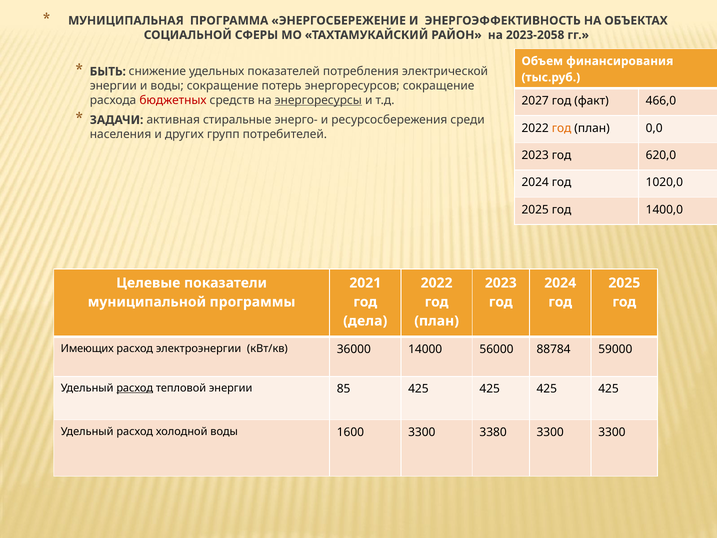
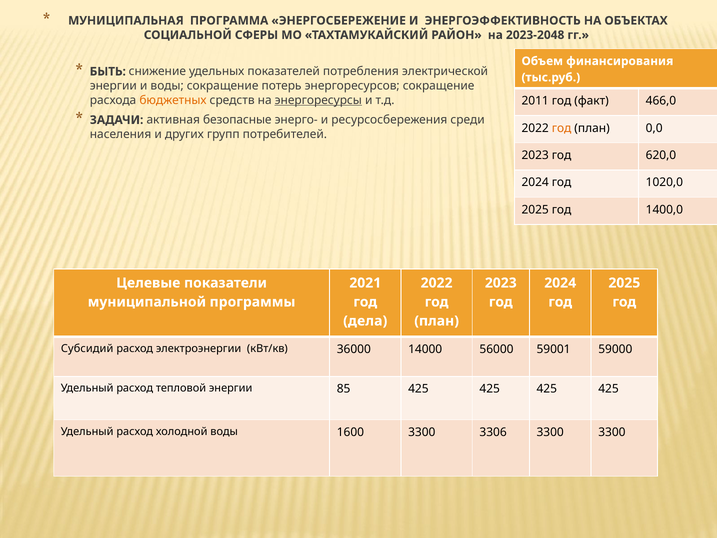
2023-2058: 2023-2058 -> 2023-2048 (535, 35)
бюджетных colour: red -> orange (173, 100)
2027: 2027 -> 2011 (535, 101)
стиральные: стиральные -> безопасные (237, 120)
Имеющих: Имеющих -> Субсидий (87, 348)
88784: 88784 -> 59001 (554, 349)
расход underline: present -> none (135, 388)
3380: 3380 -> 3306 (493, 432)
